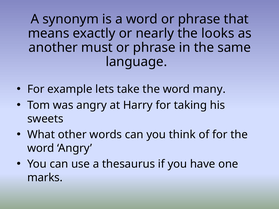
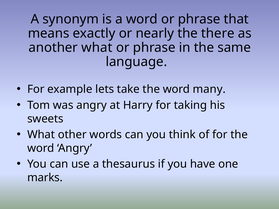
looks: looks -> there (218, 33)
another must: must -> what (97, 48)
